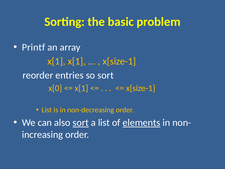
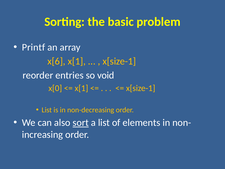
x[1: x[1 -> x[6 (56, 61)
so sort: sort -> void (106, 75)
elements underline: present -> none (141, 122)
